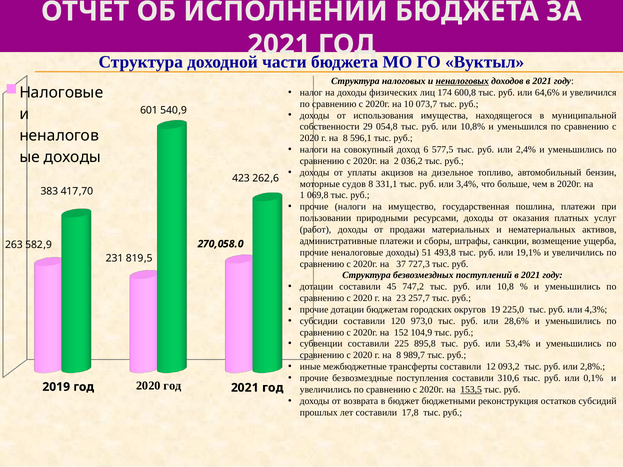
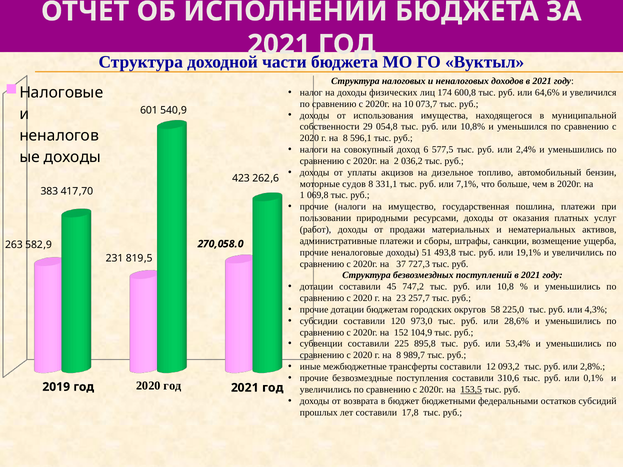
неналоговых underline: present -> none (462, 81)
3,4%: 3,4% -> 7,1% (467, 184)
19: 19 -> 58 (495, 310)
реконструкция: реконструкция -> федеральными (508, 401)
